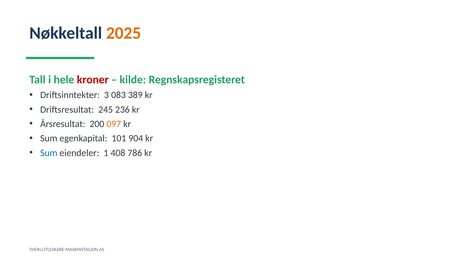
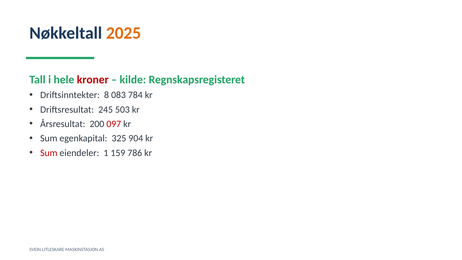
3: 3 -> 8 (107, 95)
389: 389 -> 784 (135, 95)
236: 236 -> 503 (122, 109)
097 colour: orange -> red (114, 124)
101: 101 -> 325 (119, 138)
Sum colour: blue -> red (49, 153)
408: 408 -> 159 (118, 153)
